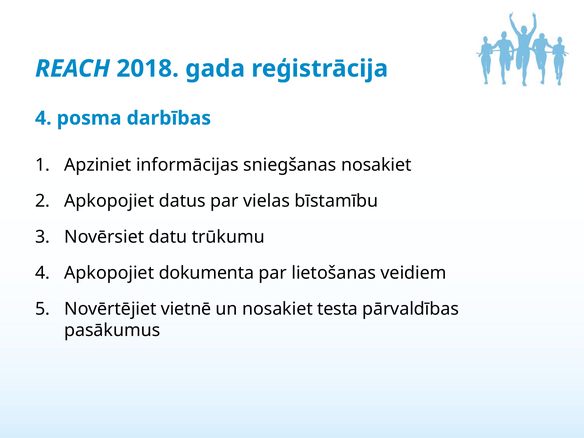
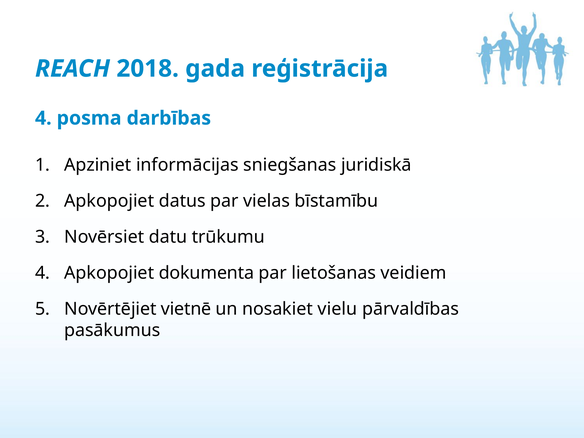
sniegšanas nosakiet: nosakiet -> juridiskā (376, 165)
testa: testa -> vielu (337, 309)
